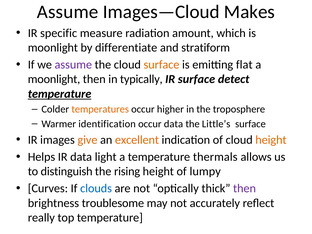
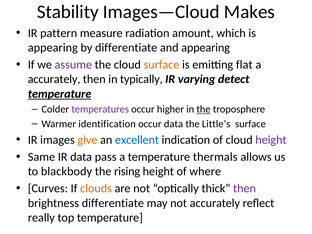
Assume: Assume -> Stability (68, 12)
specific: specific -> pattern (59, 33)
moonlight: moonlight -> appearing (53, 48)
and stratiform: stratiform -> appearing (206, 48)
moonlight: moonlight -> accurately (54, 79)
IR surface: surface -> varying (197, 79)
temperatures colour: orange -> purple (100, 109)
the underline: none -> present (204, 109)
excellent colour: orange -> blue (137, 140)
height colour: orange -> purple (271, 140)
Helps: Helps -> Same (41, 157)
light: light -> pass (106, 157)
distinguish: distinguish -> blackbody (66, 171)
lumpy: lumpy -> where (205, 171)
clouds colour: blue -> orange (96, 188)
brightness troublesome: troublesome -> differentiate (113, 203)
